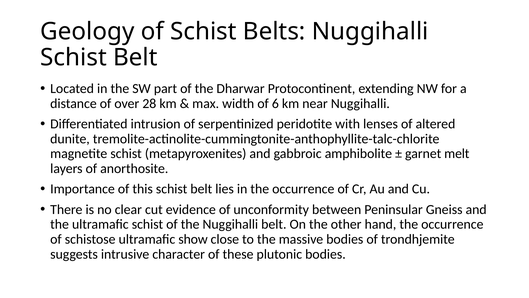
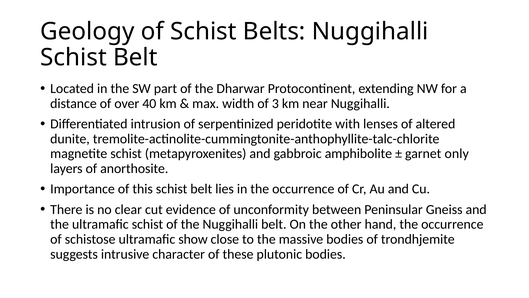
28: 28 -> 40 (149, 103)
6: 6 -> 3 (275, 103)
melt: melt -> only (457, 154)
